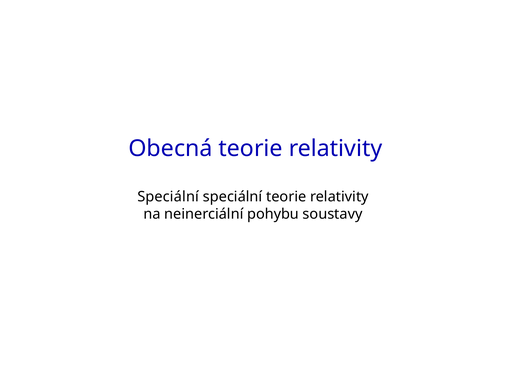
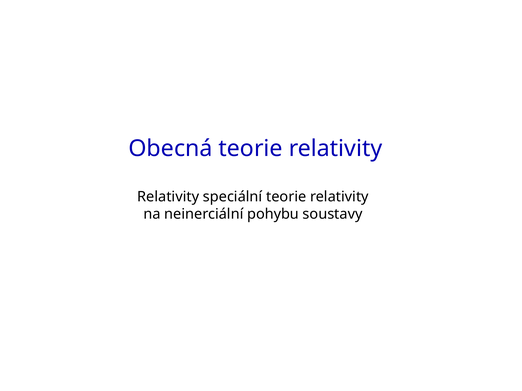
Speciální: Speciální -> Relativity (168, 197)
